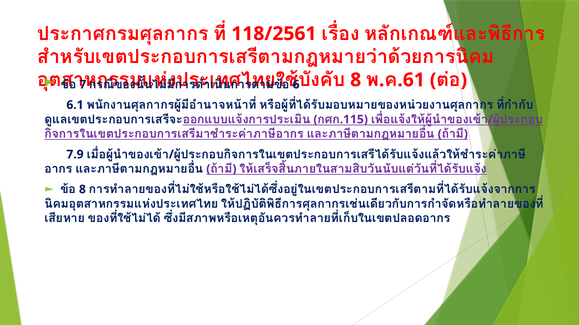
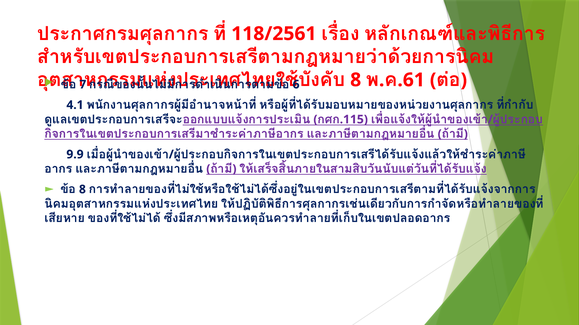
6.1: 6.1 -> 4.1 (75, 105)
7.9: 7.9 -> 9.9 (75, 155)
